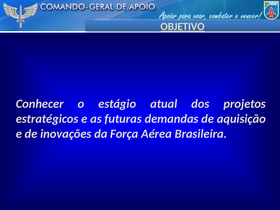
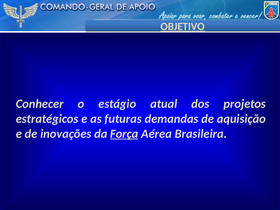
Força underline: none -> present (124, 134)
